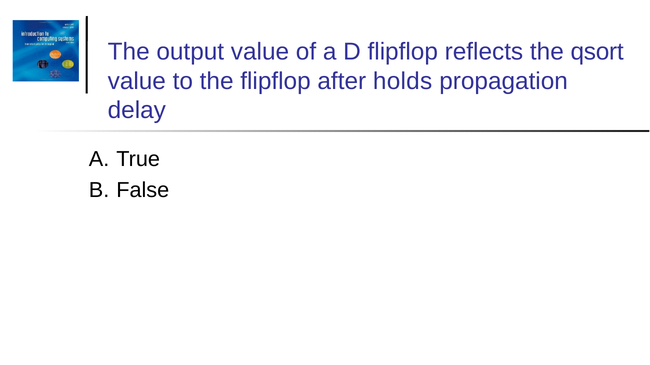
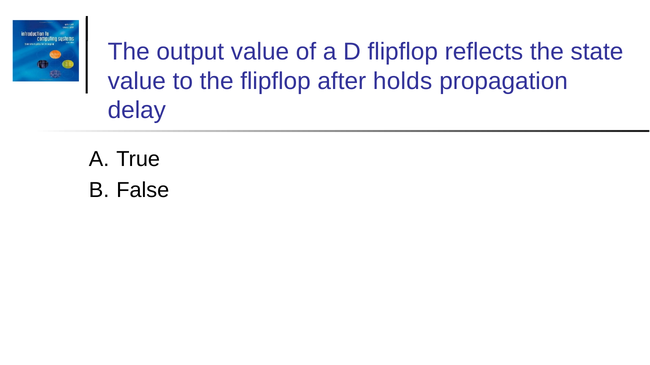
qsort: qsort -> state (597, 52)
